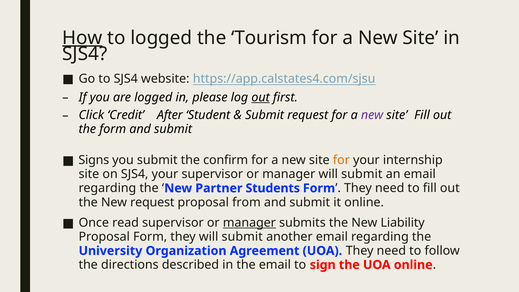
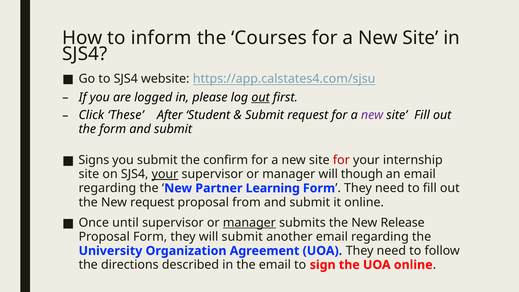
How underline: present -> none (82, 38)
to logged: logged -> inform (161, 38)
Tourism: Tourism -> Courses (269, 38)
Credit: Credit -> These (126, 115)
for colour: orange -> red (341, 160)
your underline: none -> present (165, 174)
manager will submit: submit -> though (362, 174)
Students: Students -> Learning (273, 188)
read: read -> until (125, 223)
Liability: Liability -> Release (403, 223)
